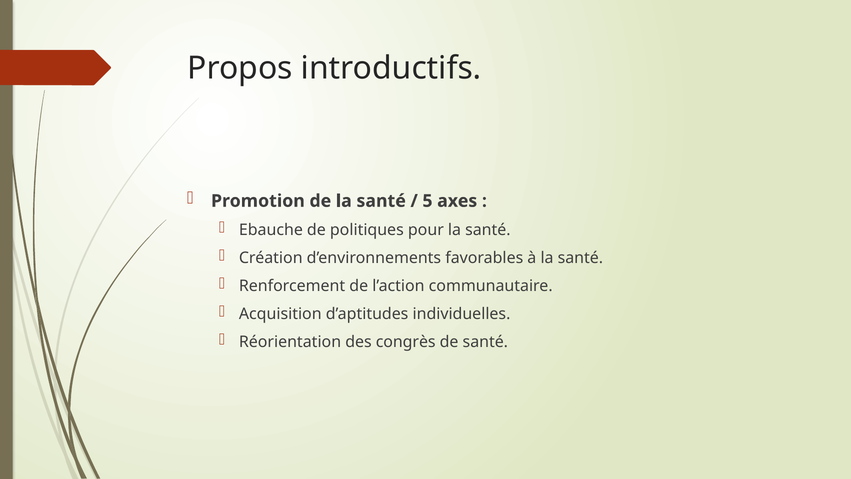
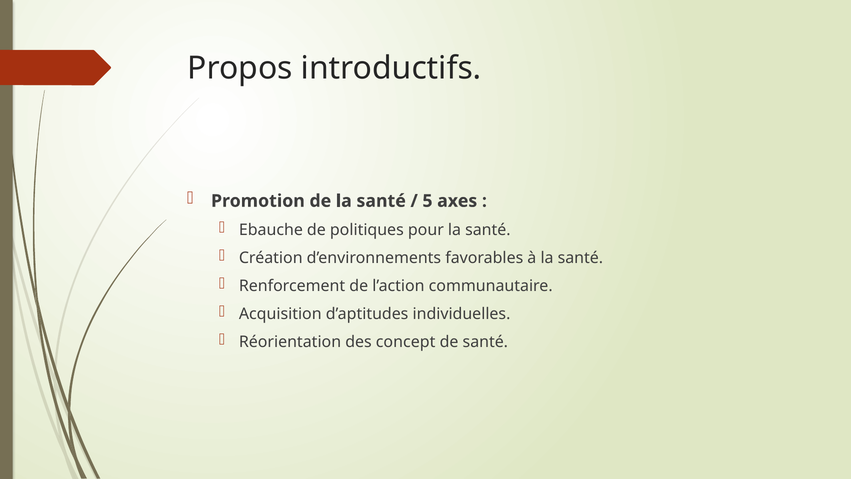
congrès: congrès -> concept (406, 342)
